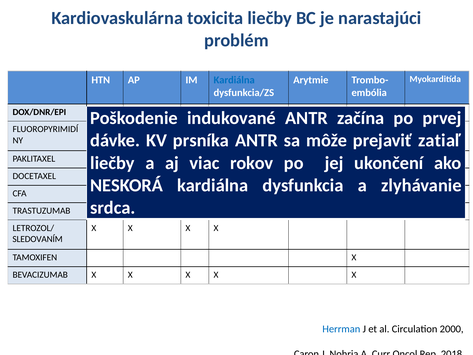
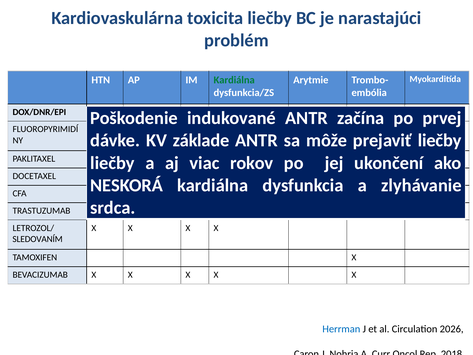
Kardiálna colour: blue -> green (234, 80)
prsníka: prsníka -> základe (201, 140)
prejaviť zatiaľ: zatiaľ -> liečby (440, 140)
2000: 2000 -> 2026 (452, 329)
